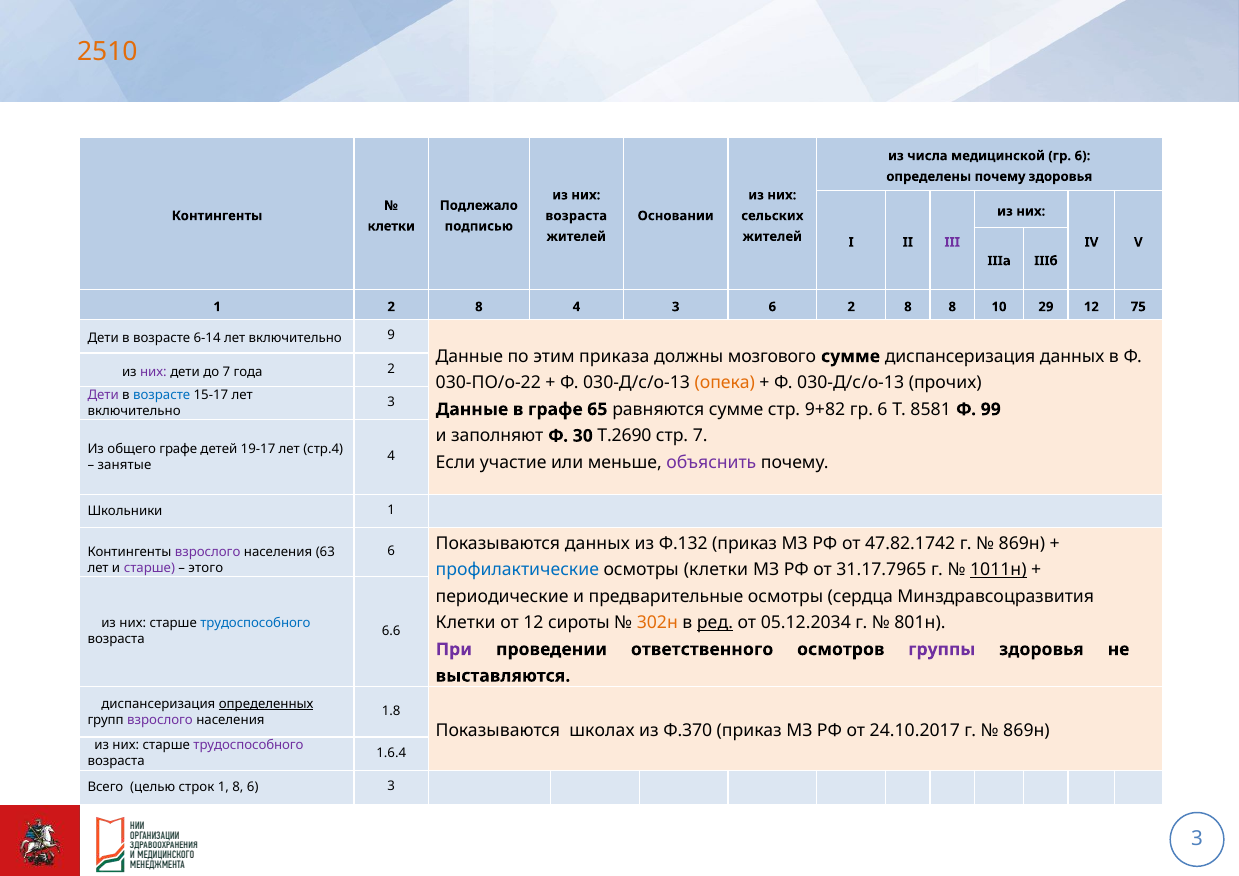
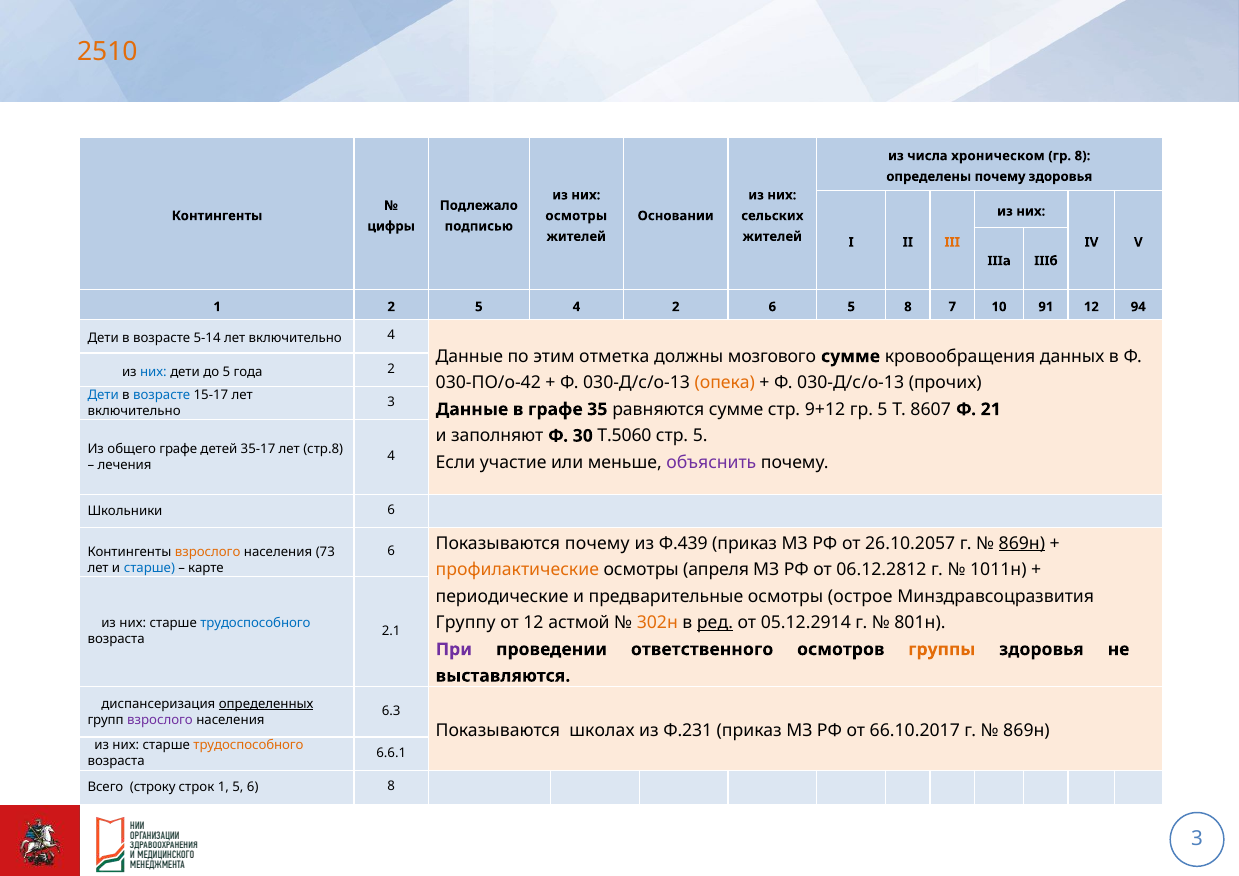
медицинской: медицинской -> хроническом (998, 156)
6: 6 -> 8 (1082, 156)
возраста: возраста -> осмотры (576, 216)
клетки: клетки -> цифры (391, 226)
III colour: purple -> orange (952, 242)
1 2 8: 8 -> 5 (479, 307)
4 3: 3 -> 2 (676, 307)
6 2: 2 -> 5 (851, 307)
8 8: 8 -> 7 (952, 307)
29: 29 -> 91 (1046, 307)
75: 75 -> 94 (1138, 307)
6-14: 6-14 -> 5-14 (207, 338)
включительно 9: 9 -> 4 (391, 335)
приказа: приказа -> отметка (614, 356)
сумме диспансеризация: диспансеризация -> кровообращения (960, 356)
них colour: purple -> blue (153, 372)
до 7: 7 -> 5 (226, 372)
030-ПО/о-22: 030-ПО/о-22 -> 030-ПО/о-42 (488, 383)
Дети colour: purple -> blue (103, 395)
65: 65 -> 35 (597, 409)
9+82: 9+82 -> 9+12 (825, 409)
6: 6 -> 5 (883, 409)
8581: 8581 -> 8607 (931, 409)
99: 99 -> 21 (991, 409)
Т.2690: Т.2690 -> Т.5060 (624, 436)
стр 7: 7 -> 5 (700, 436)
19-17: 19-17 -> 35-17 (258, 449)
стр.4: стр.4 -> стр.8 (323, 449)
занятые: занятые -> лечения (125, 465)
Школьники 1: 1 -> 6 (391, 510)
Показываются данных: данных -> почему (597, 543)
Ф.132: Ф.132 -> Ф.439 (683, 543)
47.82.1742: 47.82.1742 -> 26.10.2057 (910, 543)
869н underline: none -> present (1022, 543)
взрослого colour: purple -> orange (208, 552)
63: 63 -> 73 (325, 552)
старше colour: purple -> blue (149, 568)
этого: этого -> карте (206, 568)
профилактические colour: blue -> orange (517, 570)
осмотры клетки: клетки -> апреля (716, 570)
31.17.7965: 31.17.7965 -> 06.12.2812 (881, 570)
1011н underline: present -> none (998, 570)
сердца: сердца -> острое (860, 596)
Клетки: Клетки -> Группу (466, 623)
сироты: сироты -> астмой (579, 623)
05.12.2034: 05.12.2034 -> 05.12.2914 (806, 623)
6.6: 6.6 -> 2.1 (391, 631)
группы colour: purple -> orange (942, 649)
1.8: 1.8 -> 6.3 (391, 711)
Ф.370: Ф.370 -> Ф.231 (688, 731)
24.10.2017: 24.10.2017 -> 66.10.2017 (915, 731)
трудоспособного colour: purple -> orange (248, 745)
1.6.4: 1.6.4 -> 6.6.1 (391, 753)
целью: целью -> строку (153, 787)
1 8: 8 -> 5 (238, 787)
6 3: 3 -> 8 (391, 786)
